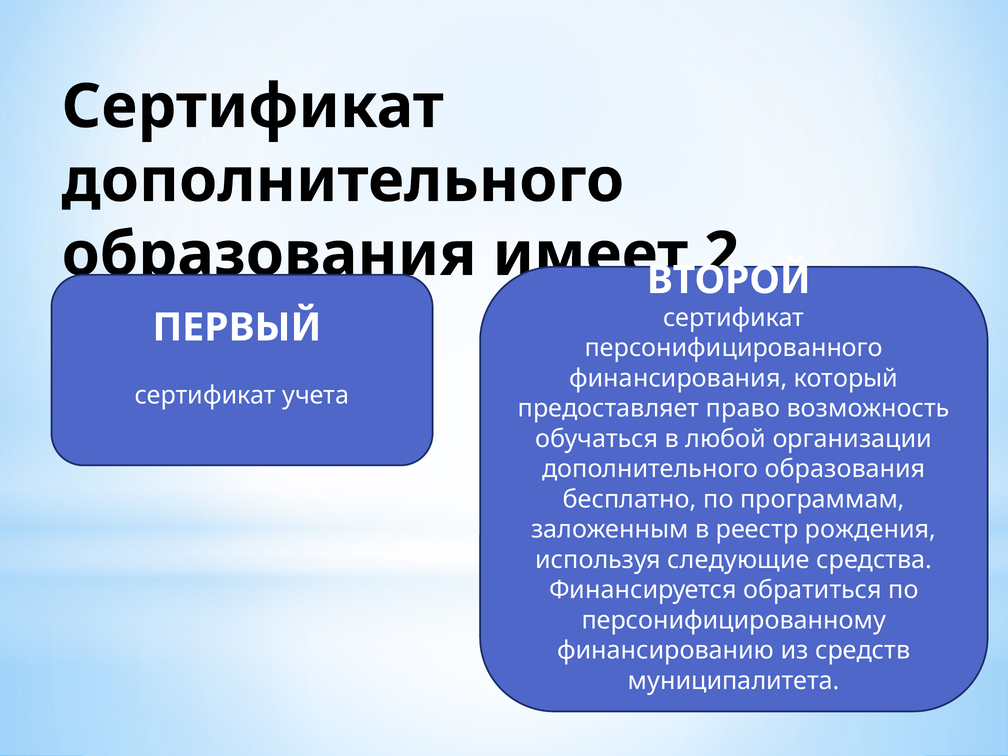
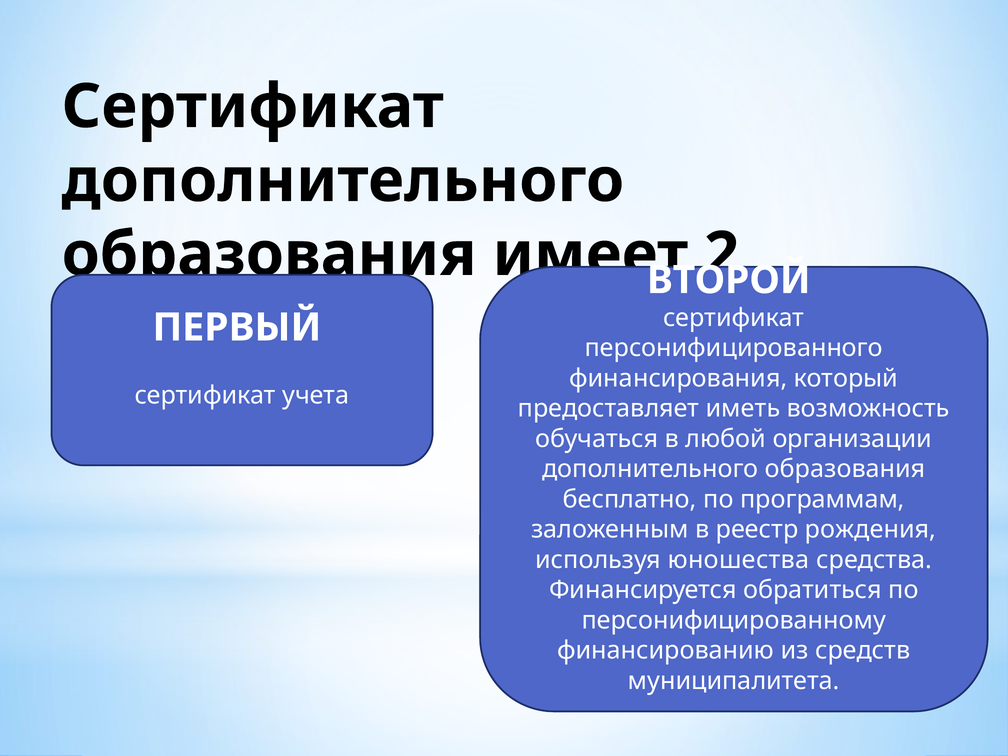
право: право -> иметь (743, 409)
следующие: следующие -> юношества (738, 560)
